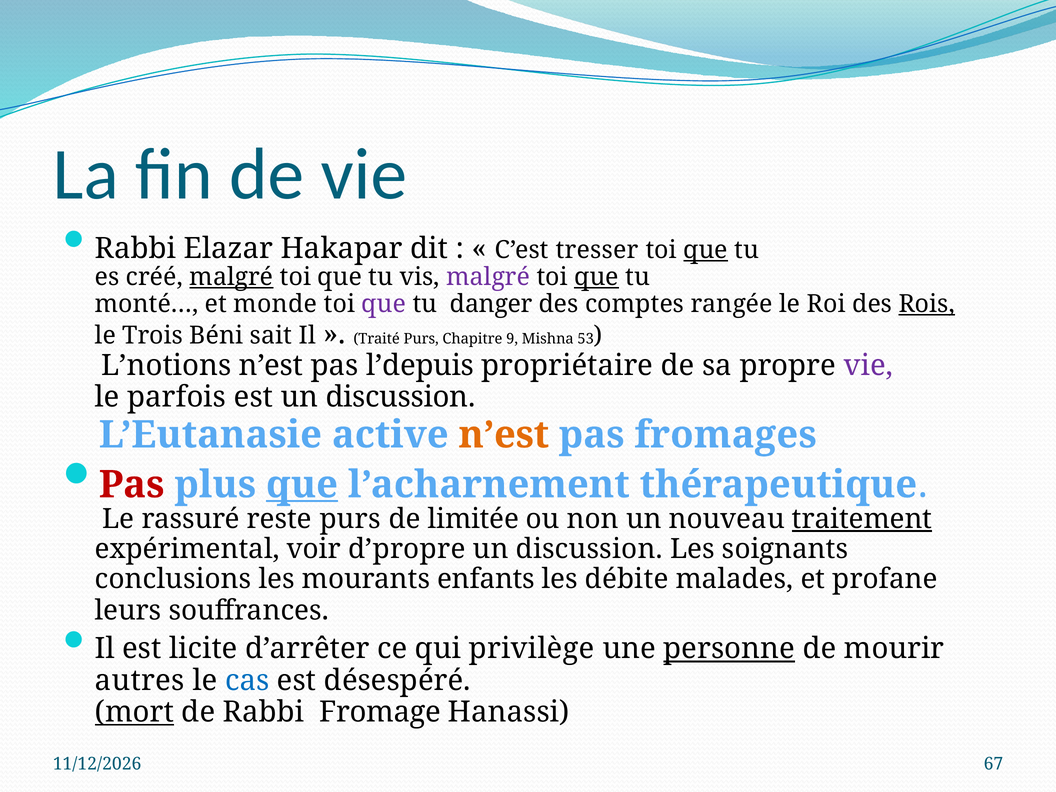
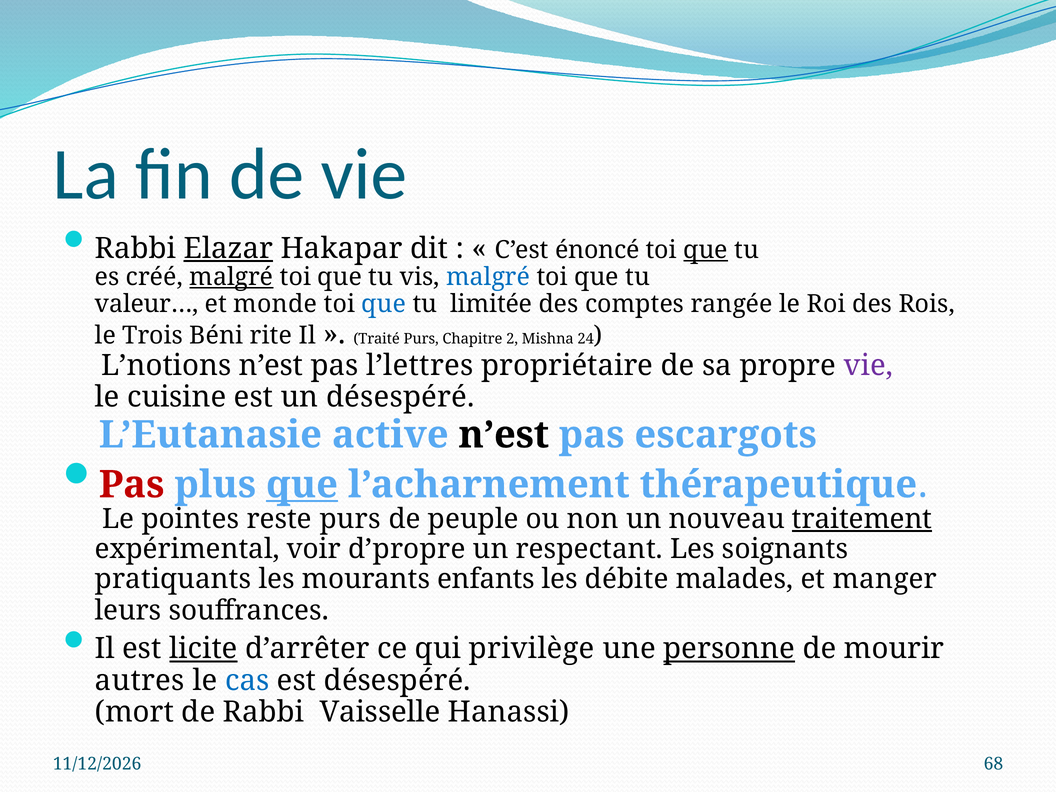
Elazar underline: none -> present (228, 248)
tresser: tresser -> énoncé (597, 250)
malgré colour: purple -> blue (488, 277)
que underline: present -> none (597, 277)
monté…: monté… -> valeur… (147, 304)
que colour: purple -> blue (384, 304)
danger: danger -> limitée (491, 304)
Rois underline: present -> none (927, 304)
sait: sait -> rite (271, 335)
9: 9 -> 2 (512, 339)
53: 53 -> 24 (586, 339)
l’depuis: l’depuis -> l’lettres (420, 366)
parfois: parfois -> cuisine (177, 397)
est un discussion: discussion -> désespéré (400, 397)
n’est colour: orange -> black (504, 435)
fromages: fromages -> escargots (726, 435)
rassuré: rassuré -> pointes (190, 519)
limitée: limitée -> peuple (473, 519)
discussion: discussion -> respectant (589, 549)
conclusions: conclusions -> pratiquants (173, 579)
profane: profane -> manger (885, 579)
licite underline: none -> present (203, 649)
mort underline: present -> none (134, 712)
Fromage: Fromage -> Vaisselle (380, 712)
67: 67 -> 68 (993, 764)
